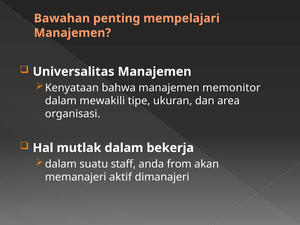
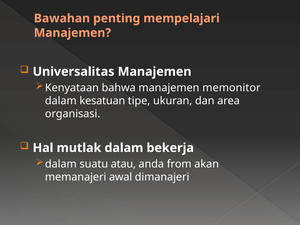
mewakili: mewakili -> kesatuan (102, 101)
staff: staff -> atau (123, 164)
aktif: aktif -> awal (121, 177)
